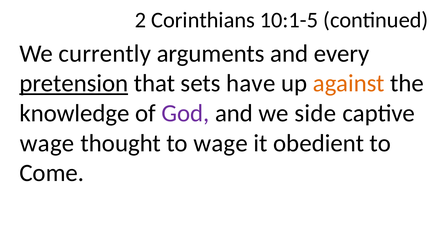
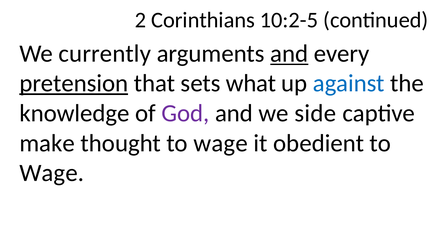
10:1-5: 10:1-5 -> 10:2-5 (289, 20)
and underline: none -> present (289, 54)
have: have -> what (251, 83)
against colour: orange -> blue (349, 83)
wage: wage -> make (47, 143)
Come: Come -> Wage (52, 173)
